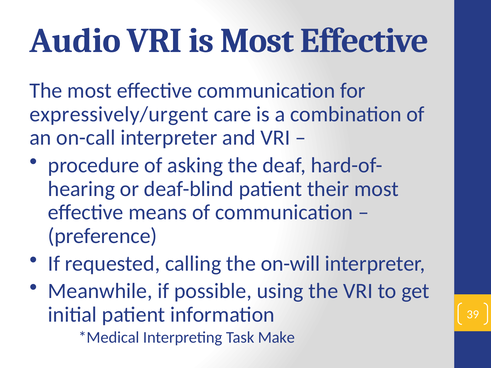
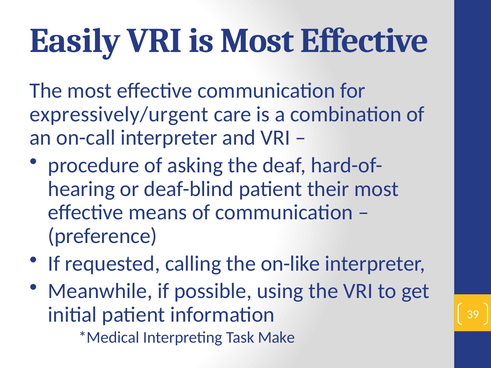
Audio: Audio -> Easily (75, 41)
on-will: on-will -> on-like (290, 264)
